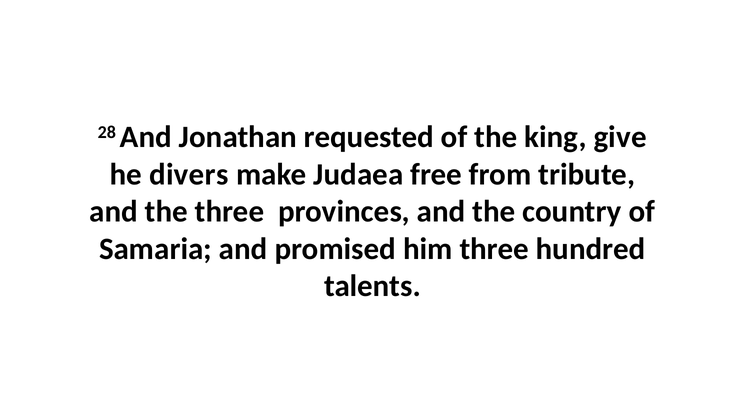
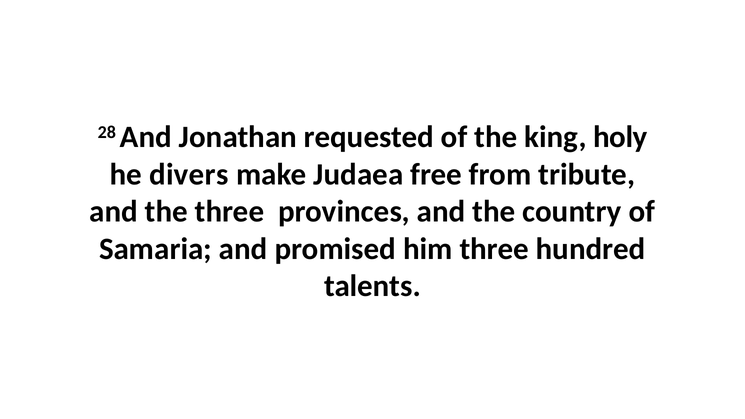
give: give -> holy (620, 137)
